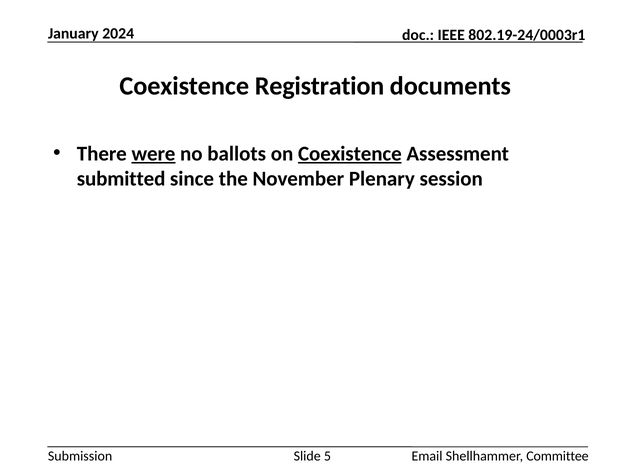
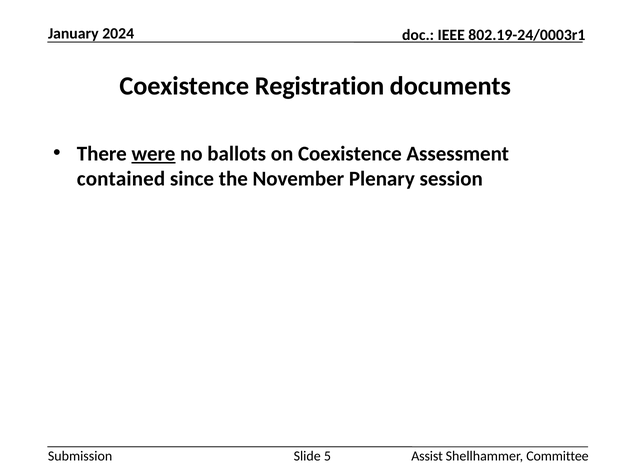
Coexistence underline: present -> none (350, 154)
submitted: submitted -> contained (121, 179)
Email: Email -> Assist (427, 456)
